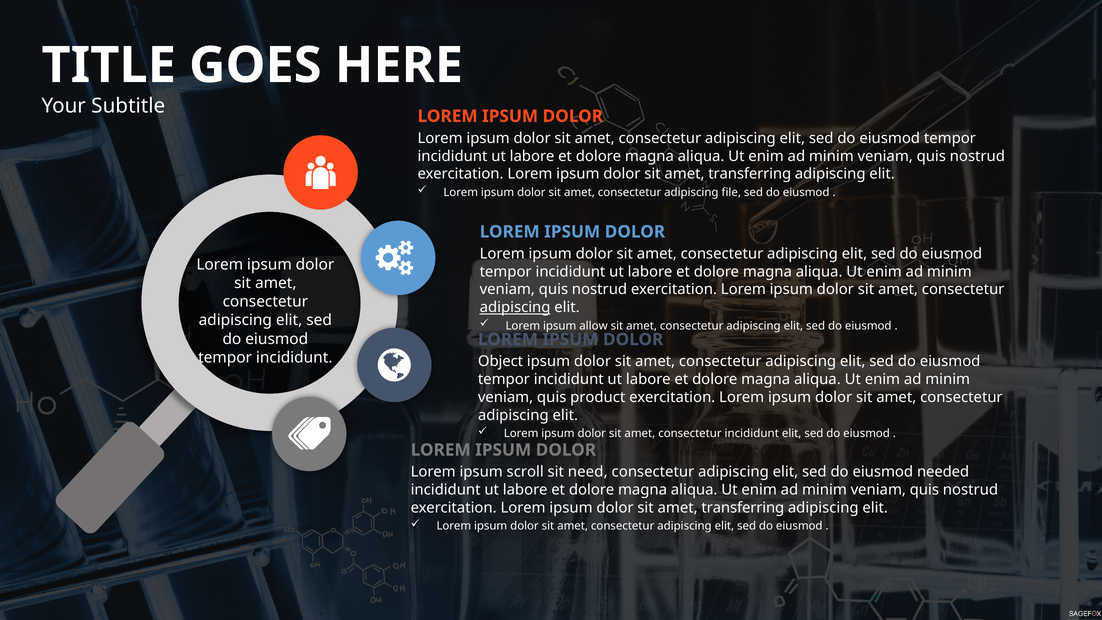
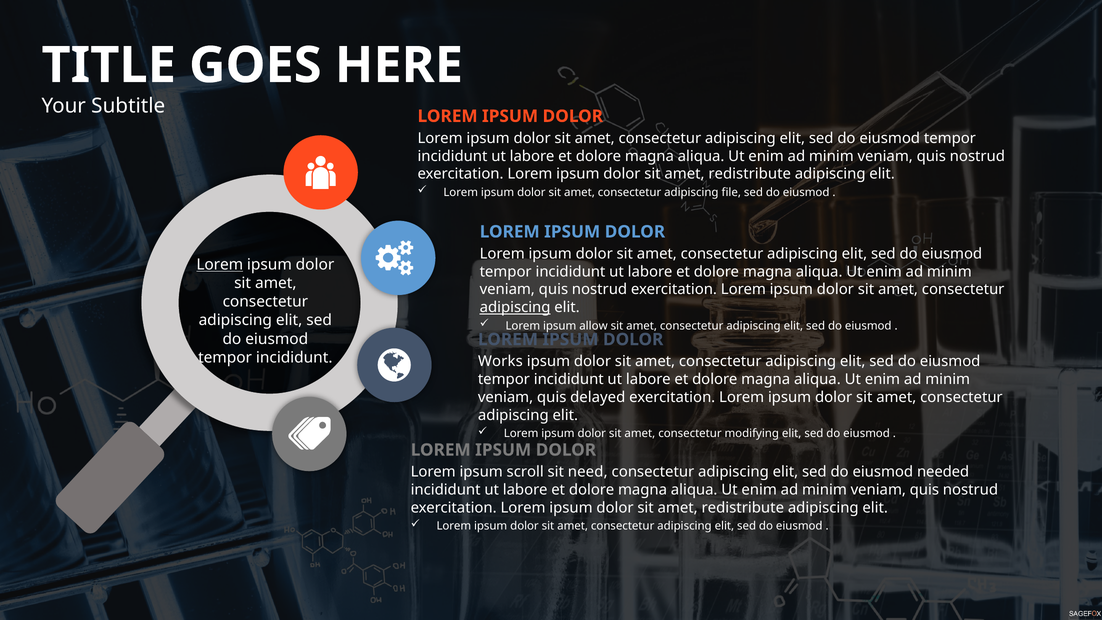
transferring: transferring -> redistribute (750, 174)
Lorem underline: none -> present (220, 265)
Object: Object -> Works (500, 361)
product: product -> delayed (598, 397)
consectetur incididunt: incididunt -> modifying (752, 434)
transferring: transferring -> redistribute (743, 508)
